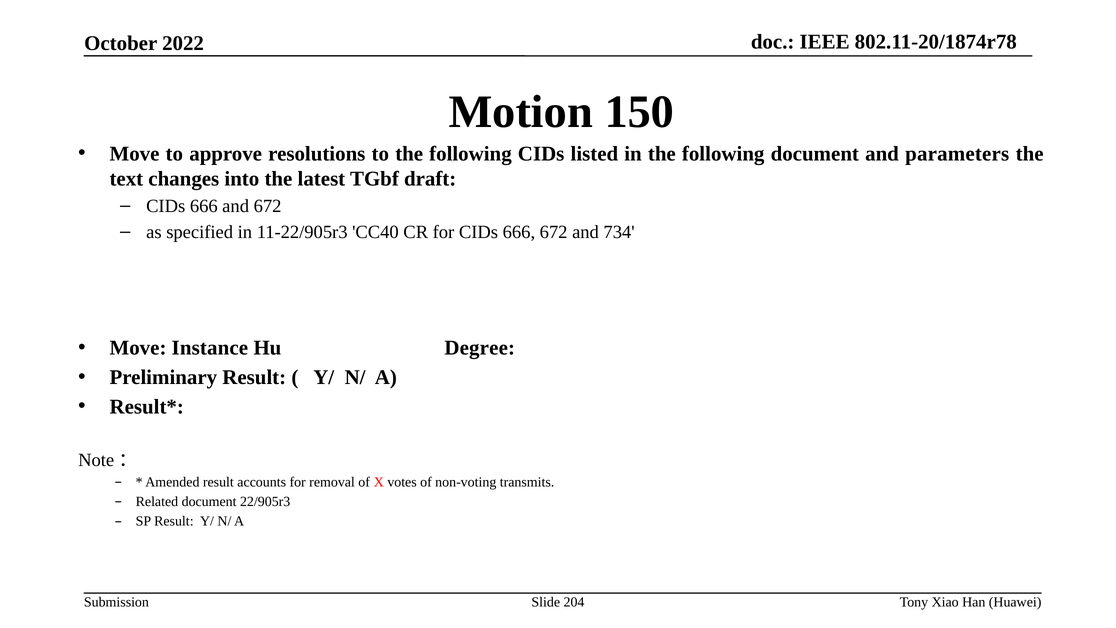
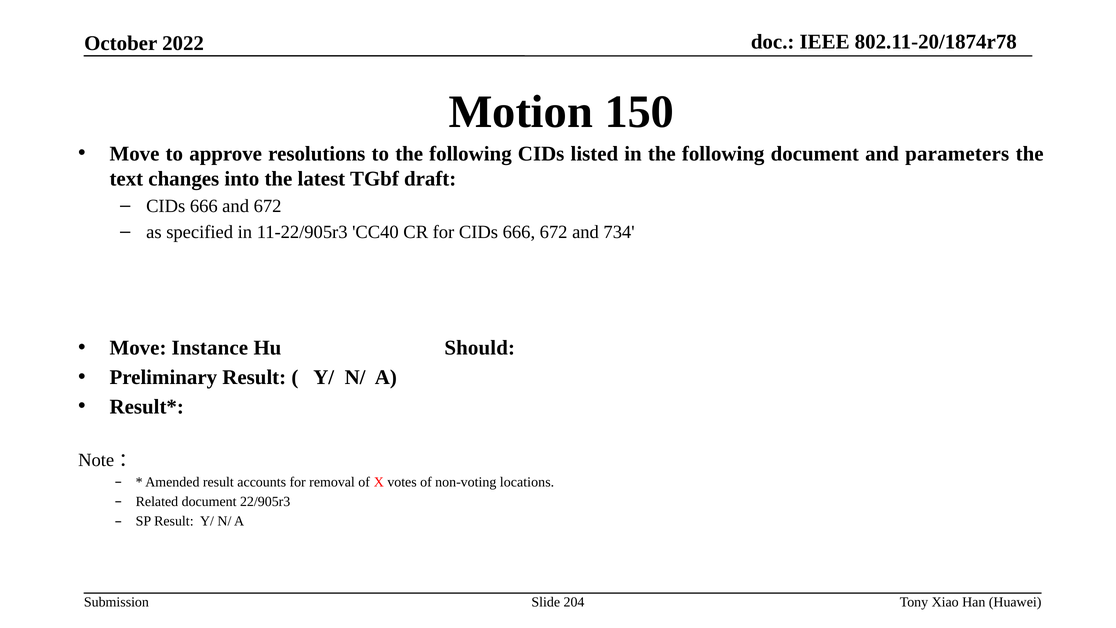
Degree: Degree -> Should (480, 348)
transmits: transmits -> locations (527, 482)
